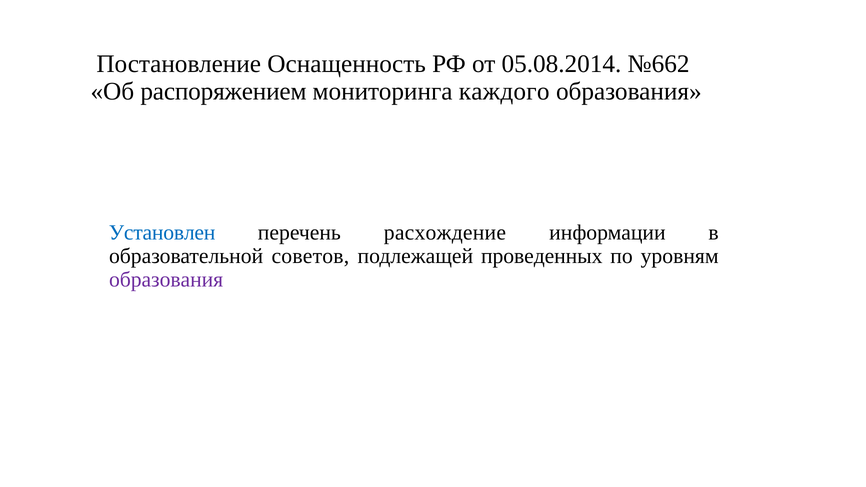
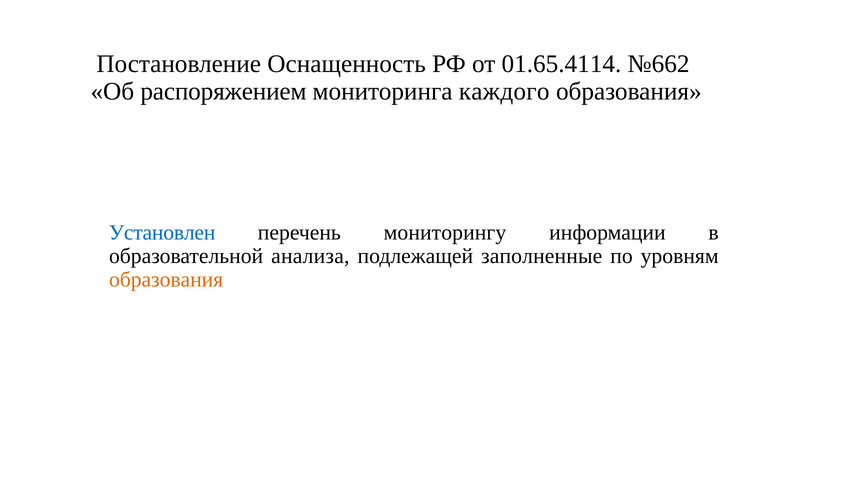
05.08.2014: 05.08.2014 -> 01.65.4114 (561, 64)
расхождение: расхождение -> мониторингу (445, 233)
советов: советов -> анализа (310, 256)
проведенных: проведенных -> заполненные (542, 256)
образования colour: purple -> orange (166, 280)
